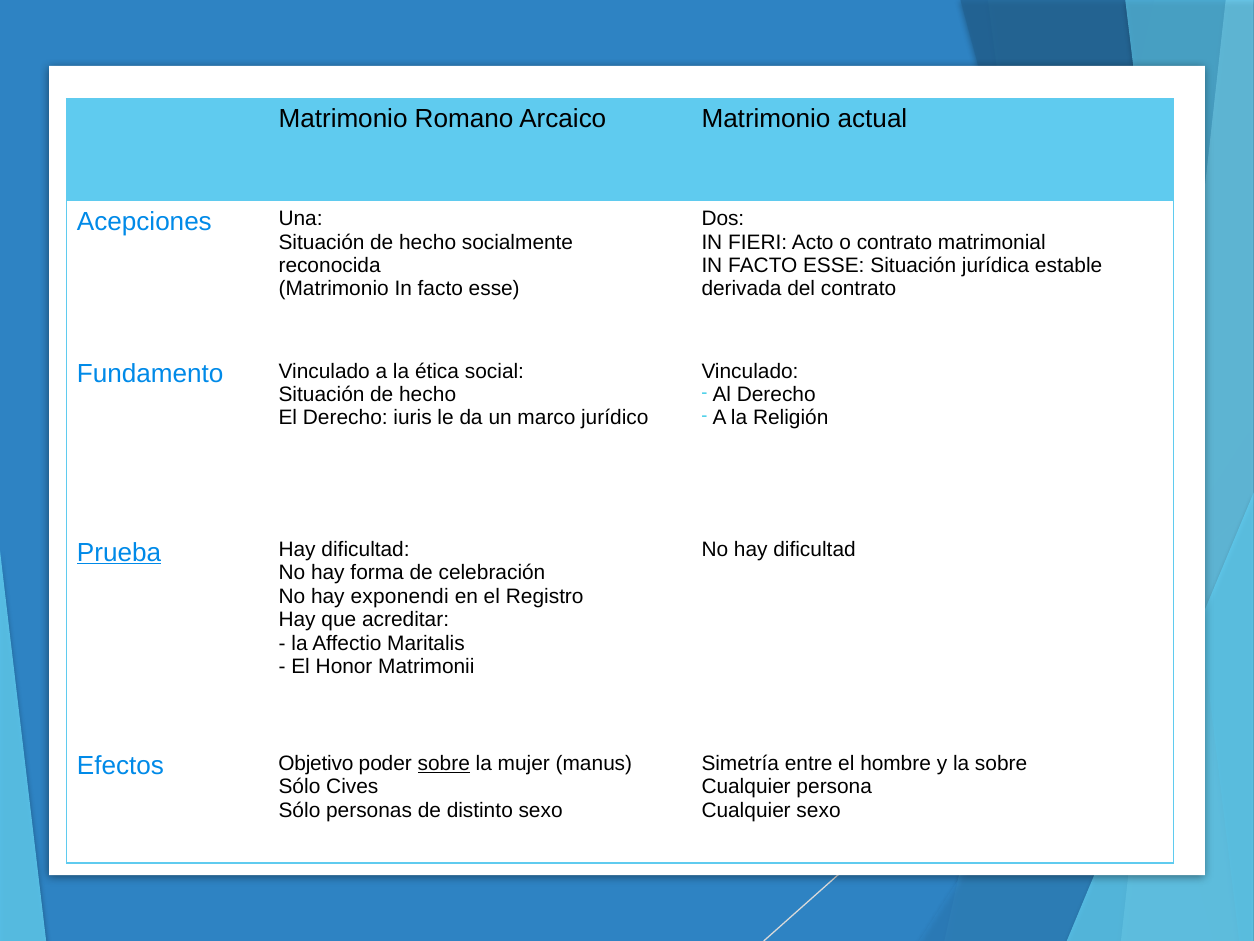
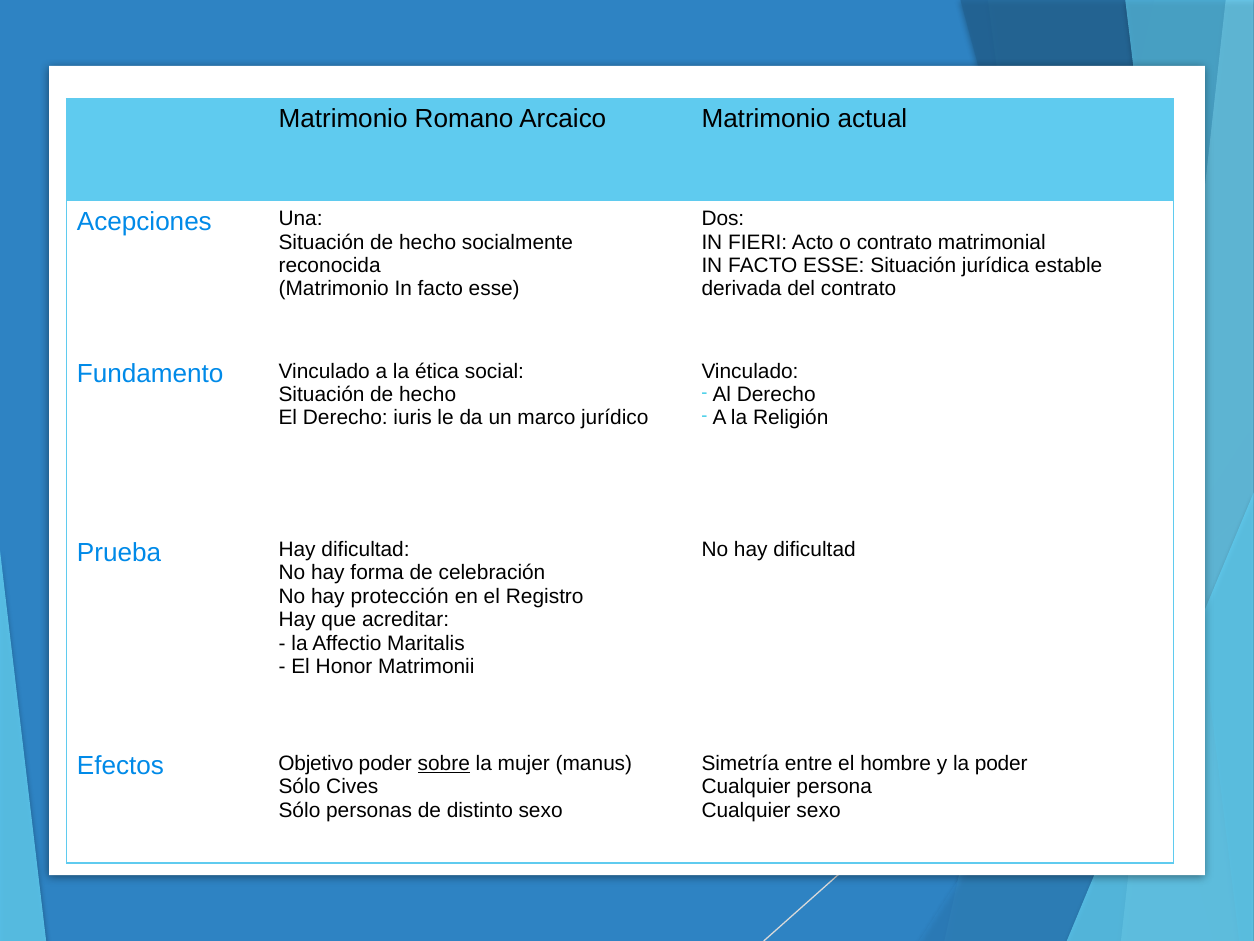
Prueba underline: present -> none (119, 552)
exponendi: exponendi -> protección (400, 596)
la sobre: sobre -> poder (1001, 763)
